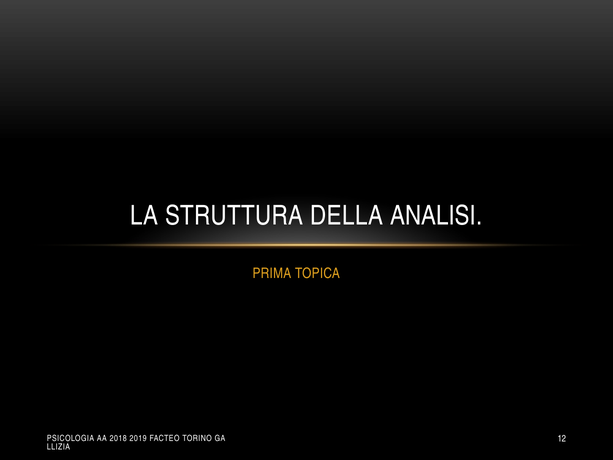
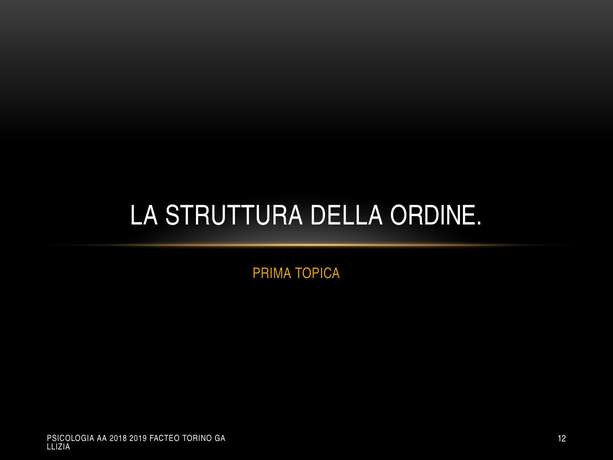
ANALISI: ANALISI -> ORDINE (436, 216)
